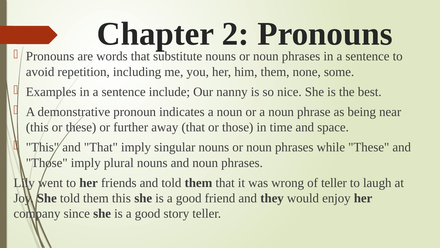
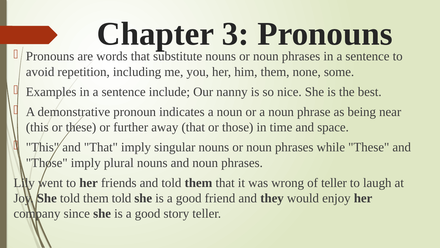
2: 2 -> 3 (236, 34)
them this: this -> told (122, 198)
